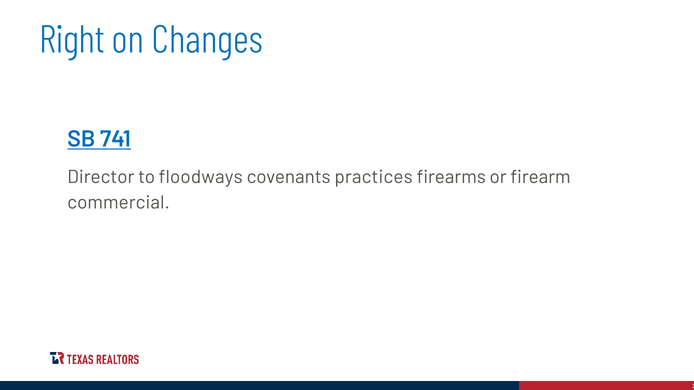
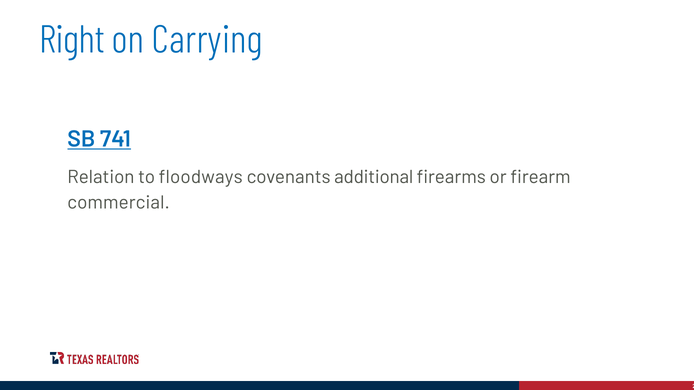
Changes: Changes -> Carrying (207, 40)
Director: Director -> Relation (101, 177)
practices: practices -> additional (374, 177)
